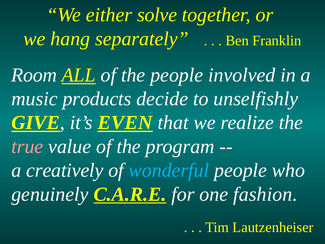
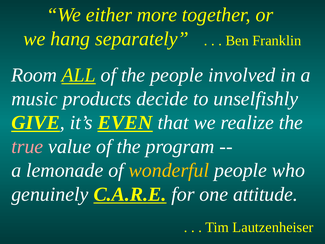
solve: solve -> more (157, 15)
creatively: creatively -> lemonade (65, 170)
wonderful colour: light blue -> yellow (169, 170)
fashion: fashion -> attitude (265, 194)
